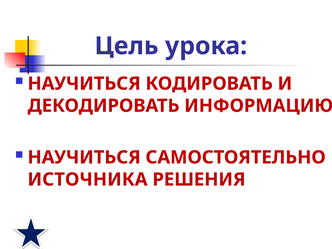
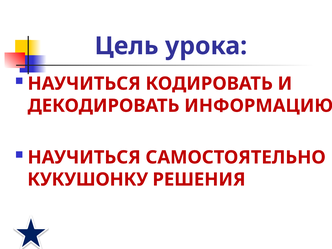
ИСТОЧНИКА: ИСТОЧНИКА -> КУКУШОНКУ (88, 180)
